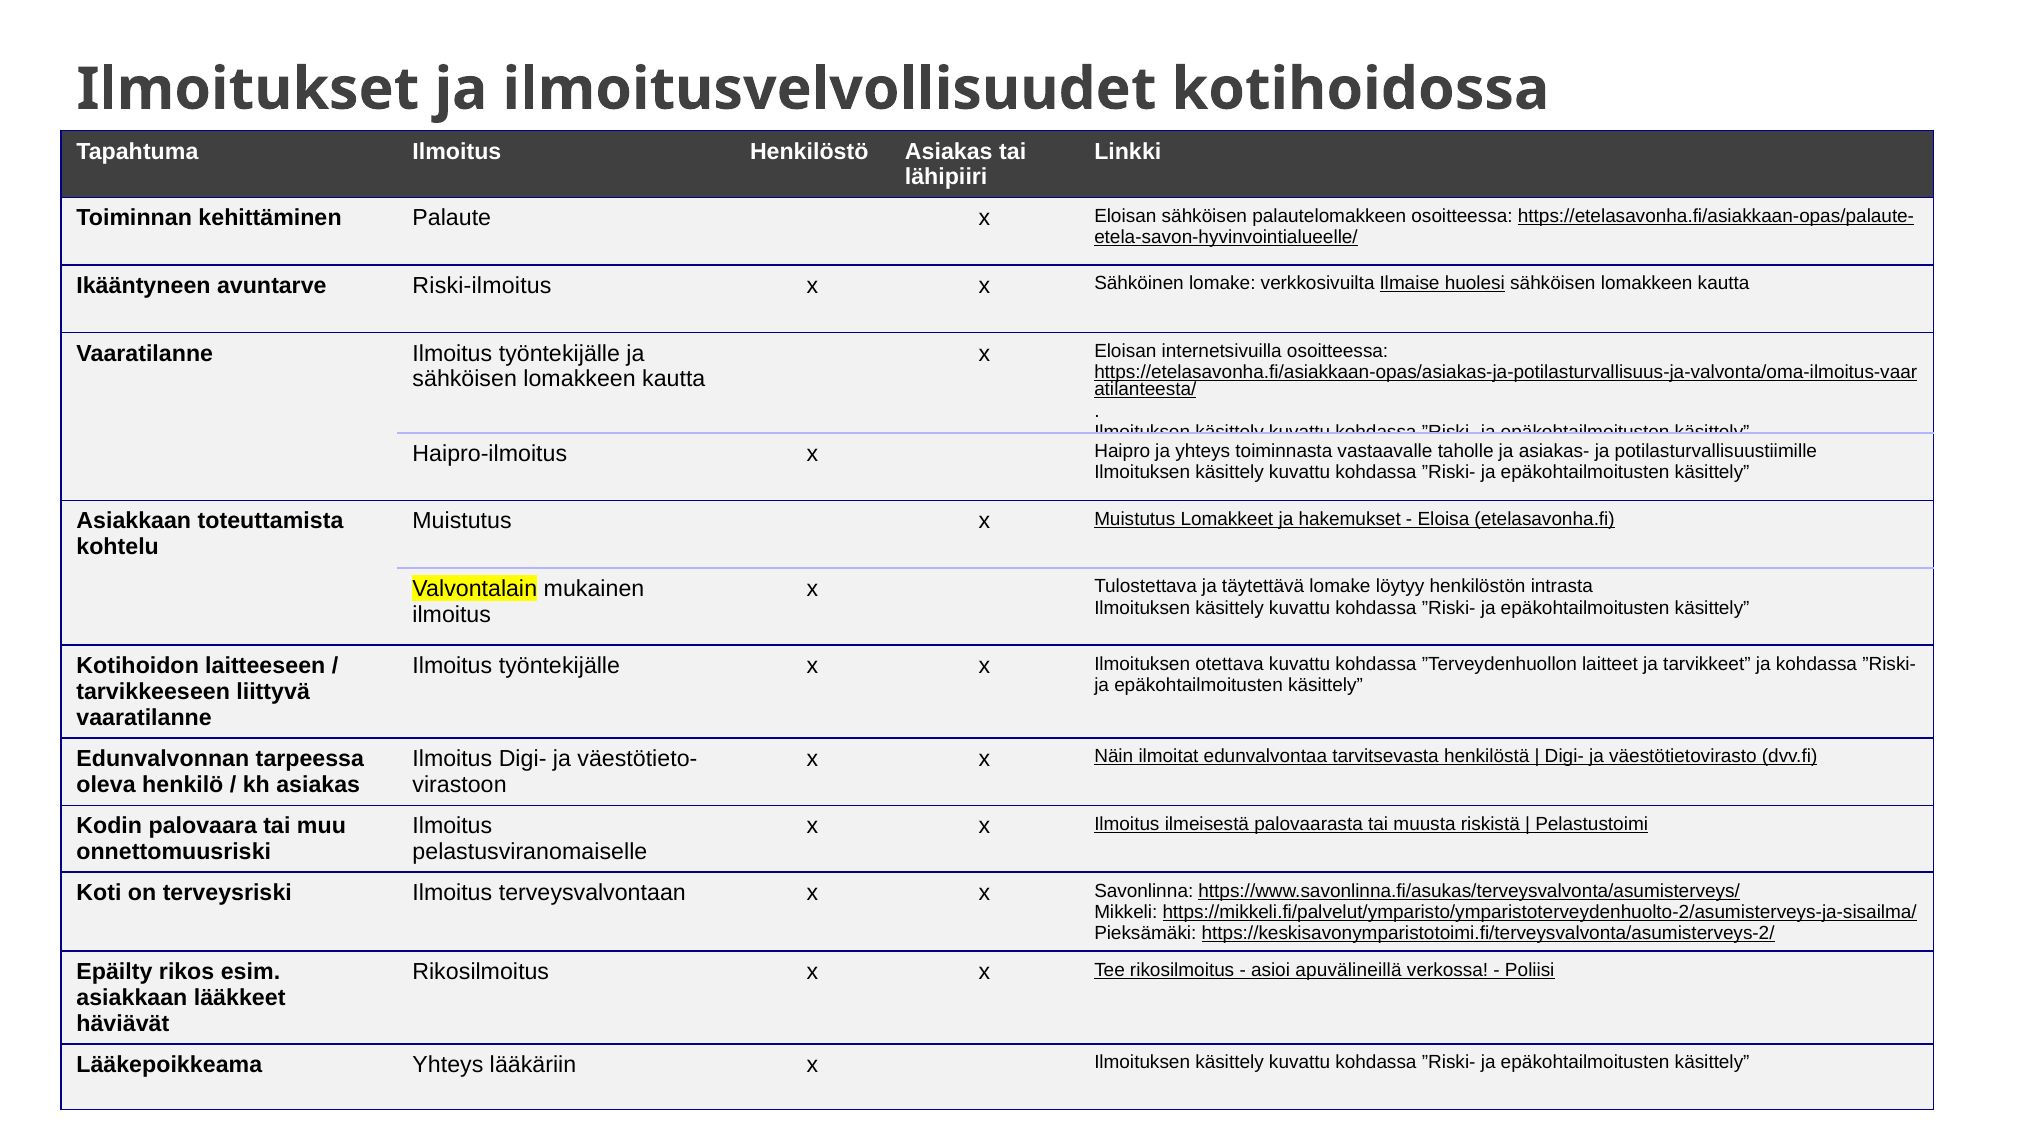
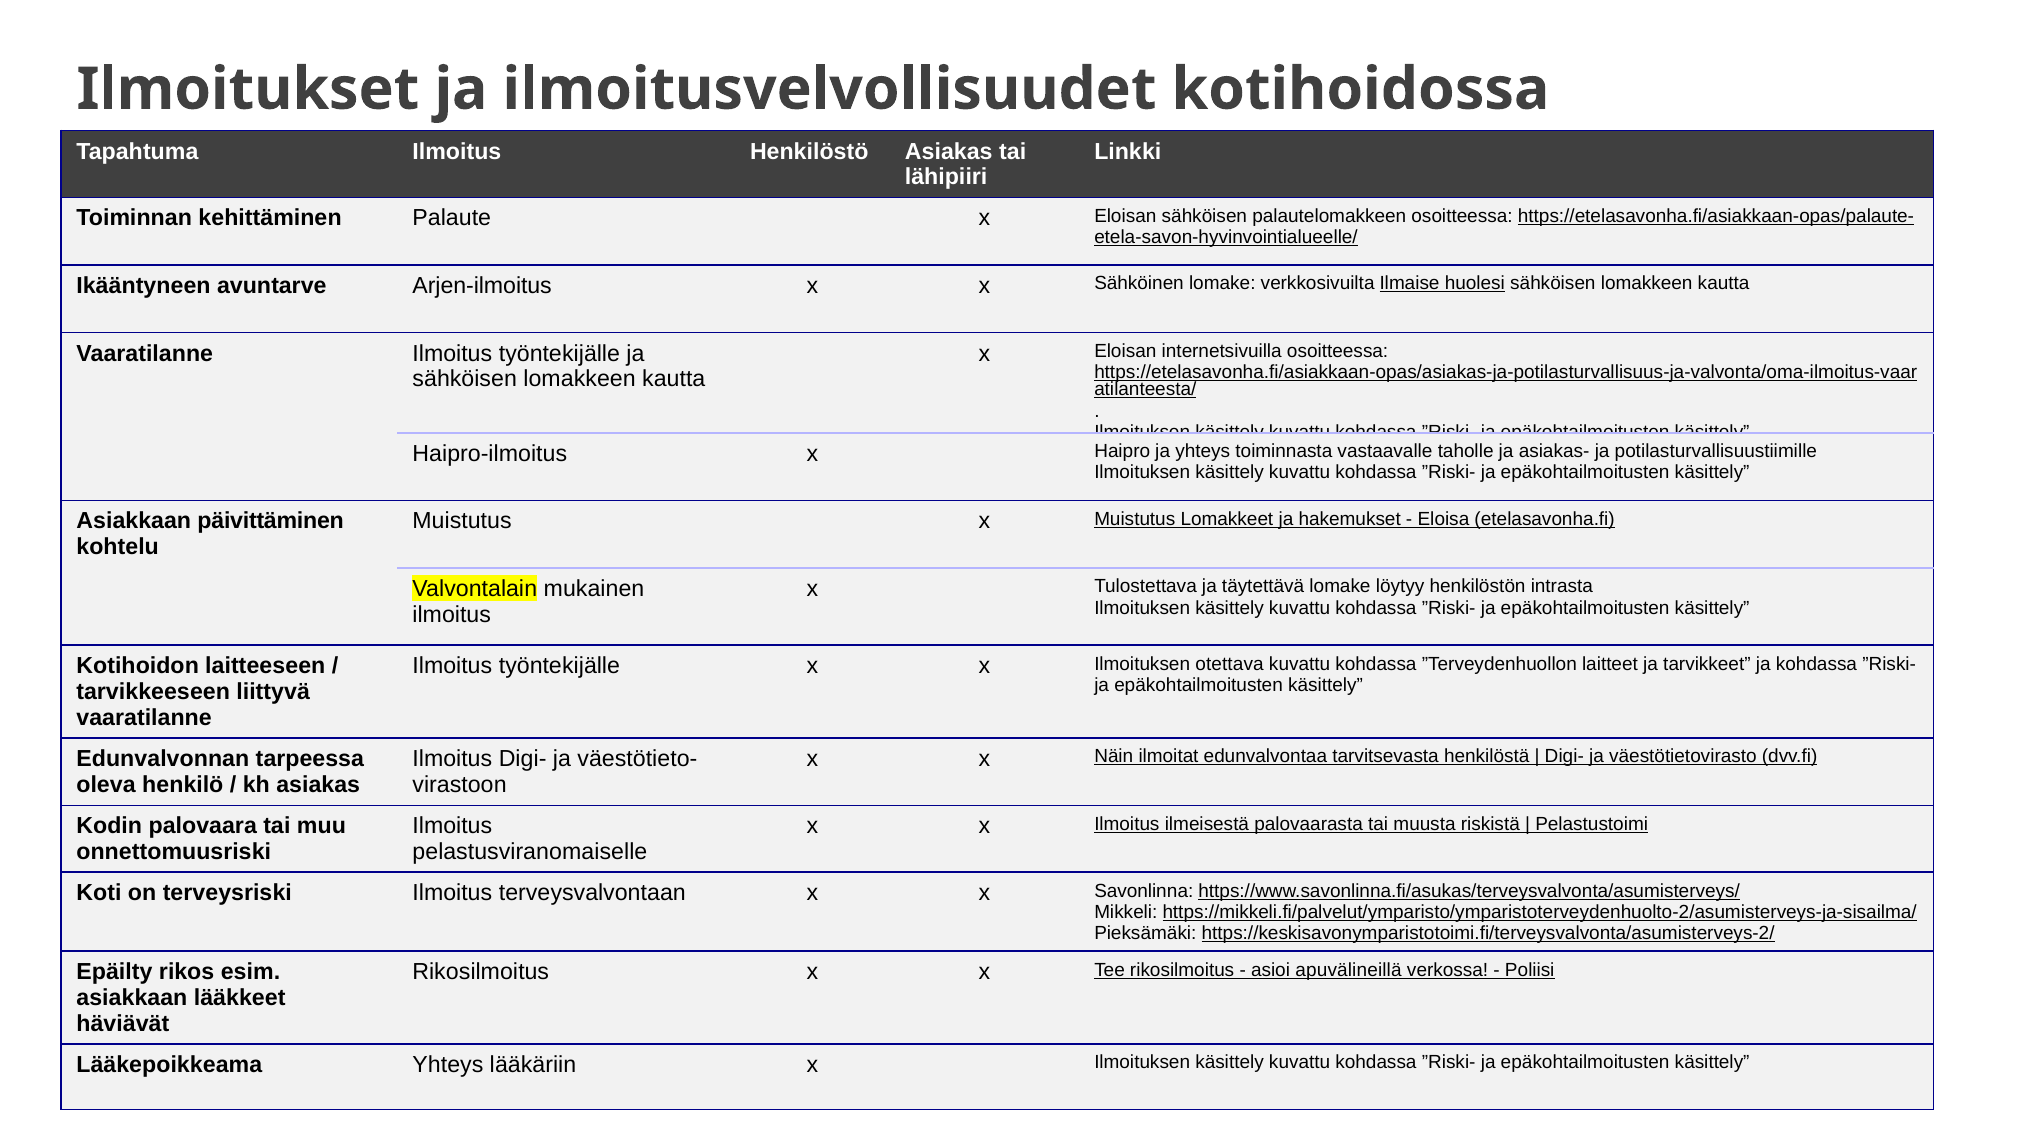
Riski-ilmoitus: Riski-ilmoitus -> Arjen-ilmoitus (482, 286)
toteuttamista: toteuttamista -> päivittäminen (271, 521)
